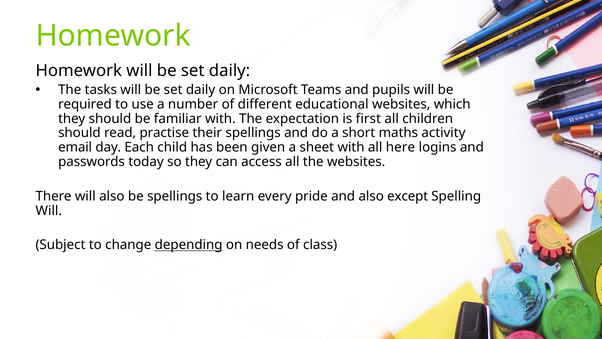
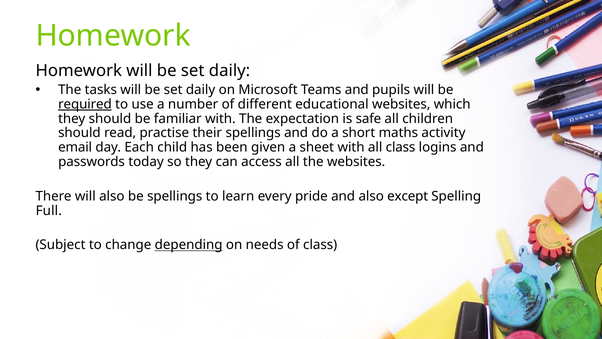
required underline: none -> present (85, 104)
first: first -> safe (368, 118)
all here: here -> class (401, 147)
Will: Will -> Full (49, 210)
